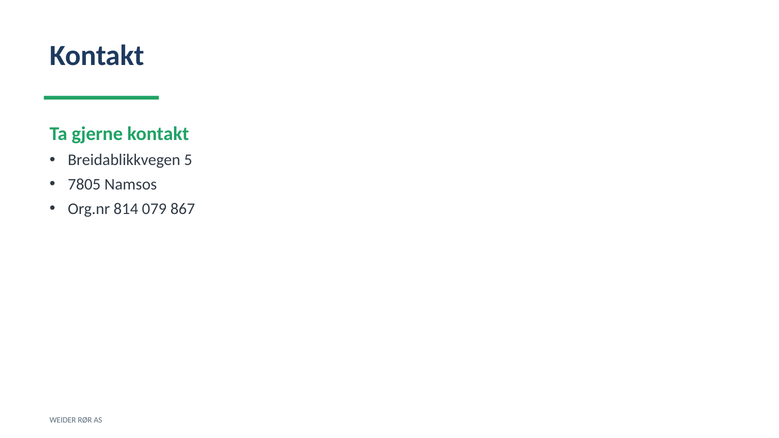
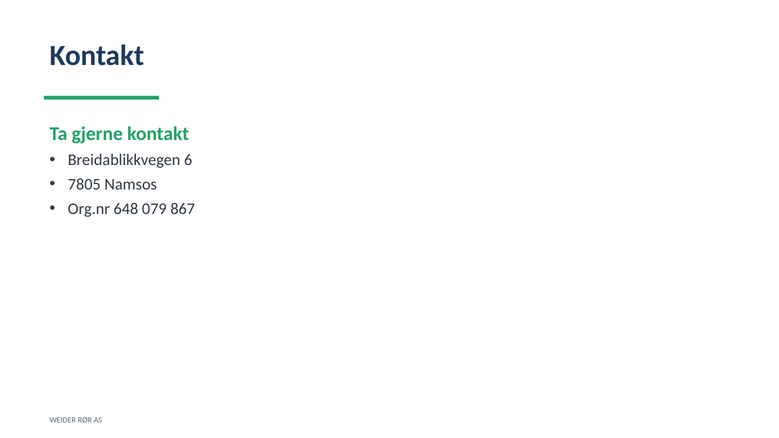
5: 5 -> 6 (188, 160)
814: 814 -> 648 (126, 209)
